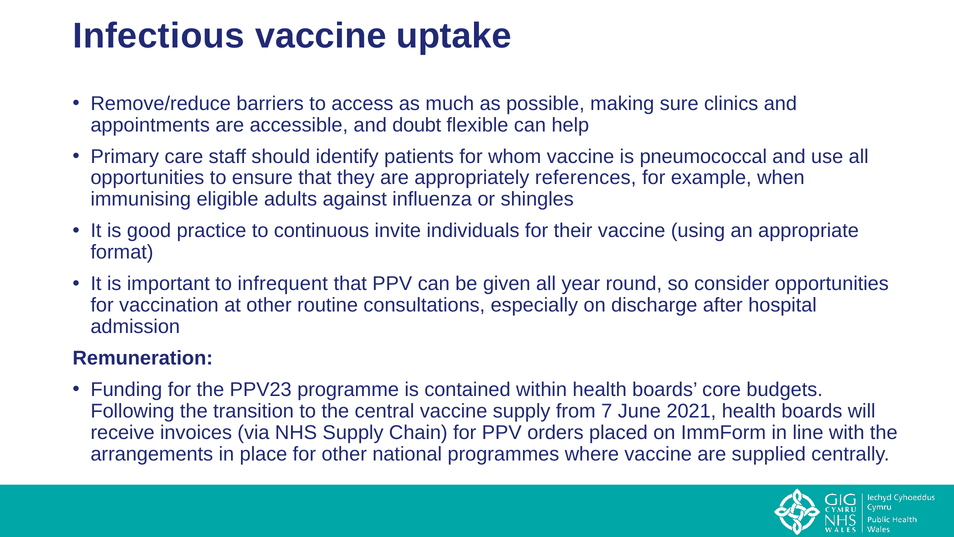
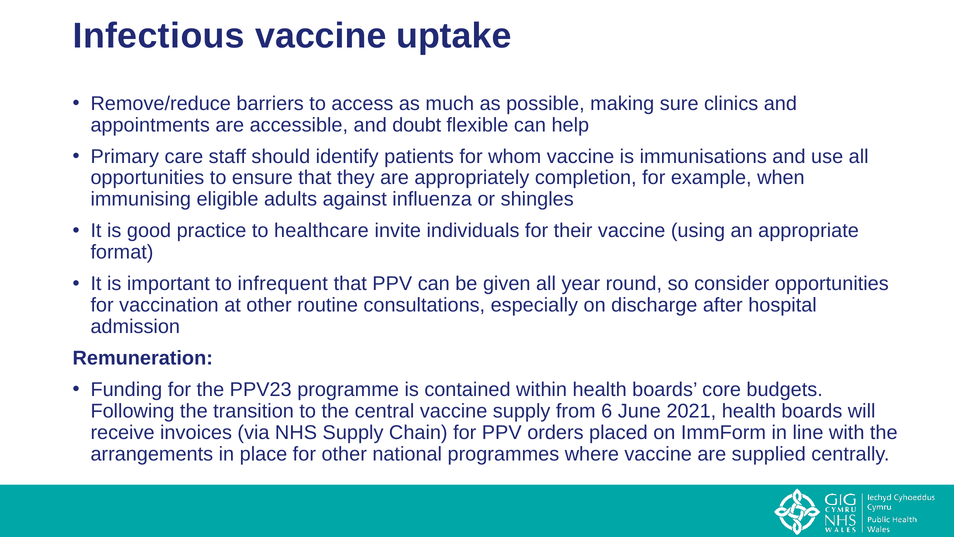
pneumococcal: pneumococcal -> immunisations (703, 156)
references: references -> completion (586, 178)
continuous: continuous -> healthcare (321, 231)
7: 7 -> 6 (607, 411)
